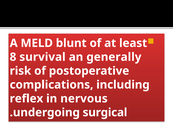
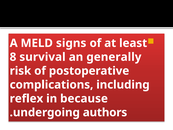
blunt: blunt -> signs (71, 43)
nervous: nervous -> because (84, 98)
surgical: surgical -> authors (105, 112)
